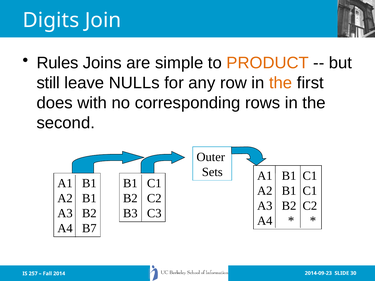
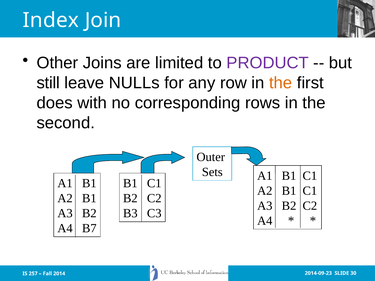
Digits: Digits -> Index (51, 20)
Rules: Rules -> Other (57, 63)
simple: simple -> limited (179, 63)
PRODUCT colour: orange -> purple (268, 63)
